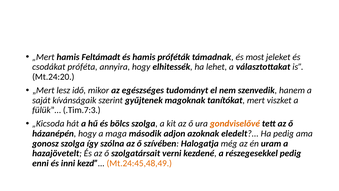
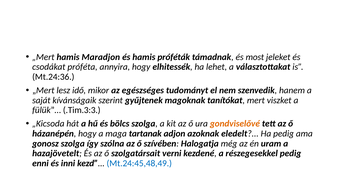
Feltámadt: Feltámadt -> Maradjon (101, 57)
Mt.24:20: Mt.24:20 -> Mt.24:36 (53, 77)
.Tim.7:3: .Tim.7:3 -> .Tim.3:3 (82, 110)
második: második -> tartanak (145, 133)
Mt.24:45,48,49 colour: orange -> blue (139, 163)
